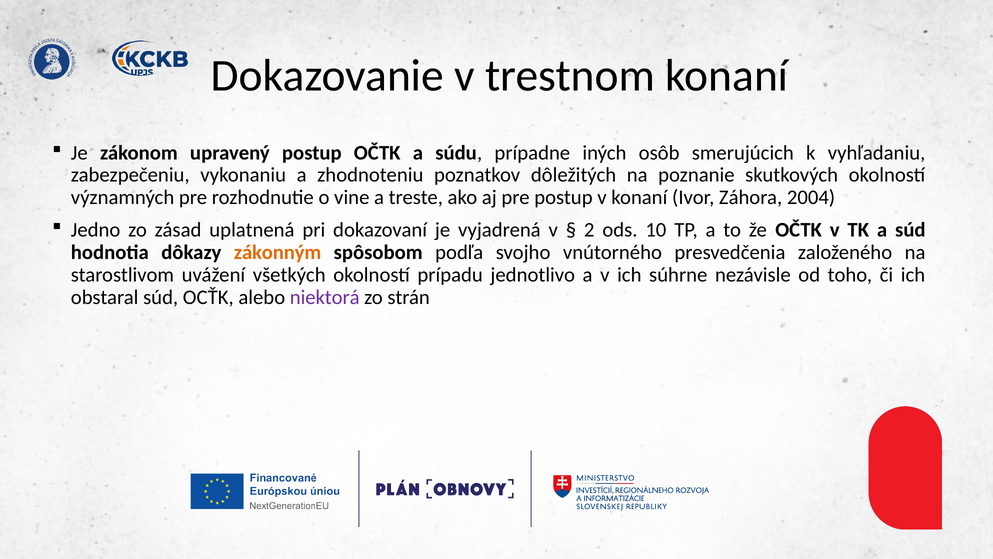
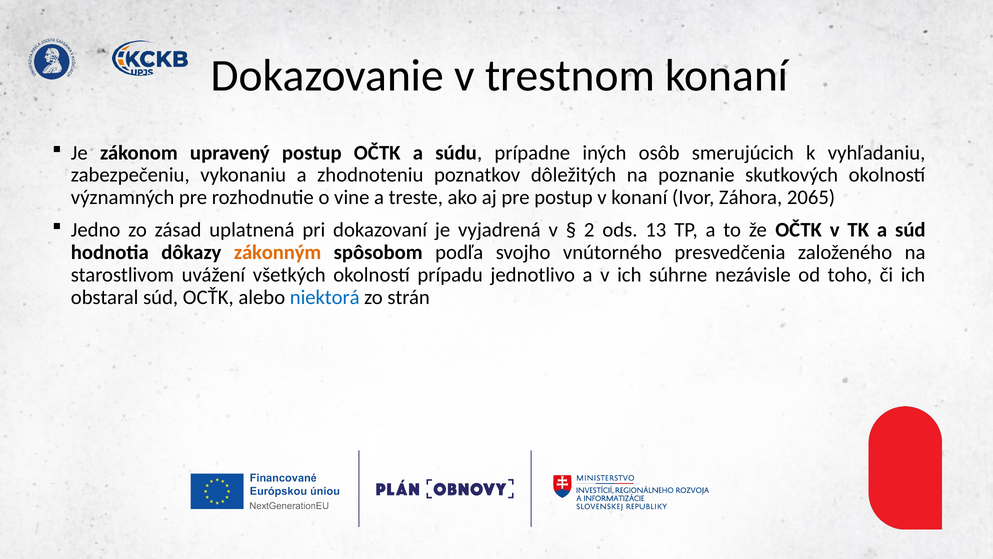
2004: 2004 -> 2065 (811, 197)
10: 10 -> 13 (656, 230)
niektorá colour: purple -> blue (325, 297)
